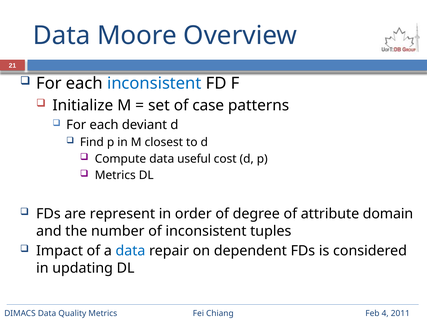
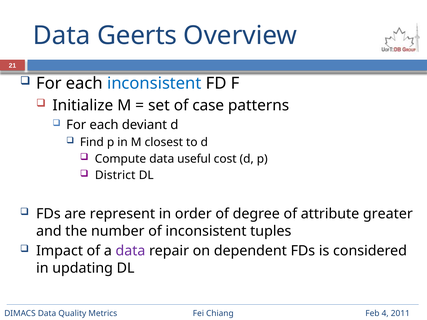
Moore: Moore -> Geerts (137, 36)
Metrics: Metrics -> District (115, 176)
domain: domain -> greater (388, 214)
data colour: blue -> purple (130, 251)
